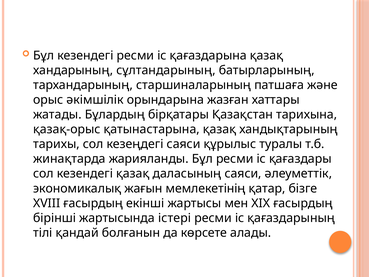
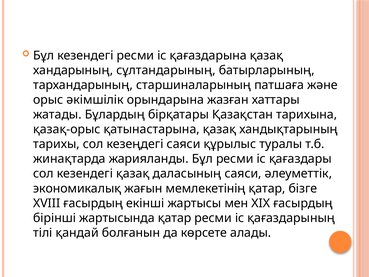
жартысында істері: істері -> қатар (175, 218)
